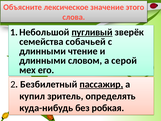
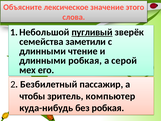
собачьей: собачьей -> заметили (86, 42)
длинными словом: словом -> робкая (85, 60)
пассажир underline: present -> none (101, 84)
купил: купил -> чтобы (32, 96)
определять: определять -> компьютер (110, 96)
